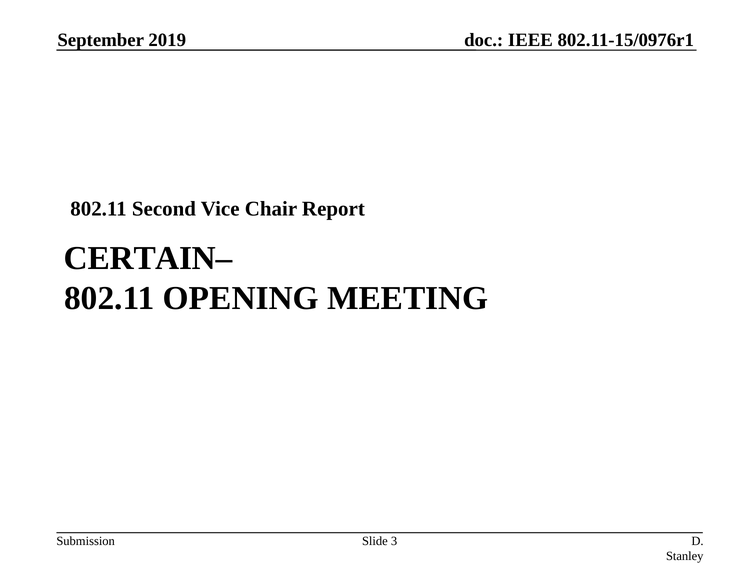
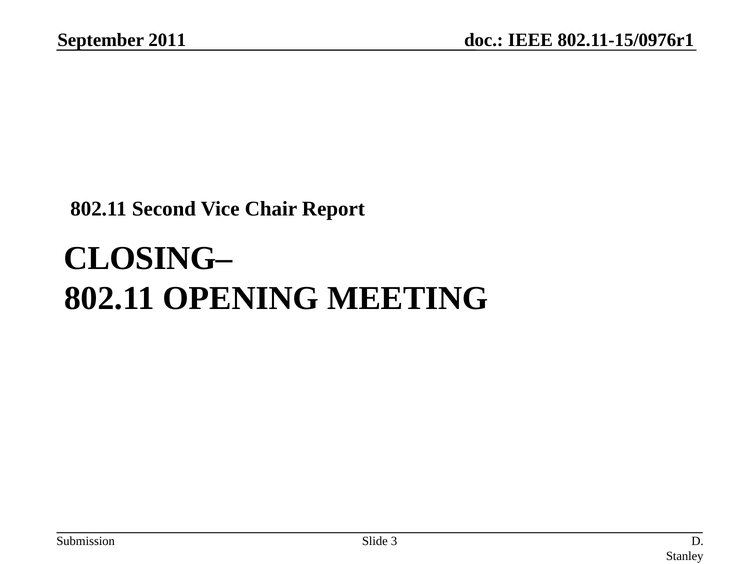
2019: 2019 -> 2011 (167, 40)
CERTAIN–: CERTAIN– -> CLOSING– (148, 258)
